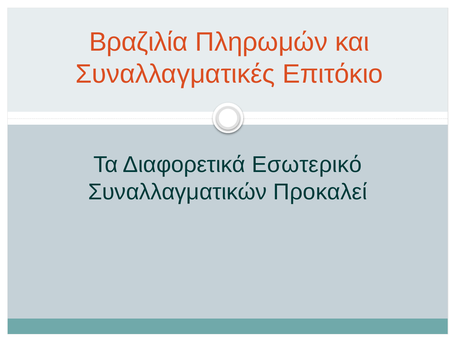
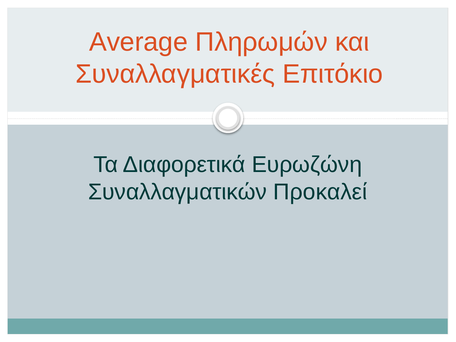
Βραζιλία: Βραζιλία -> Average (138, 42)
Εσωτερικό: Εσωτερικό -> Ευρωζώνη (307, 165)
